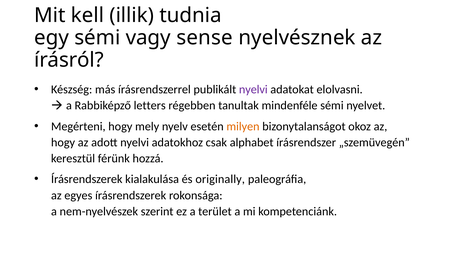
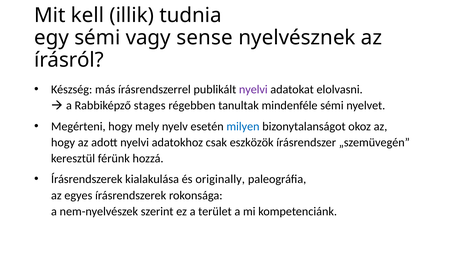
letters: letters -> stages (150, 105)
milyen colour: orange -> blue (243, 126)
alphabet: alphabet -> eszközök (252, 142)
